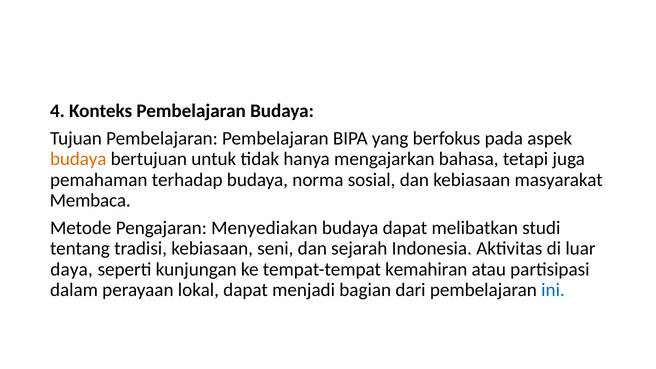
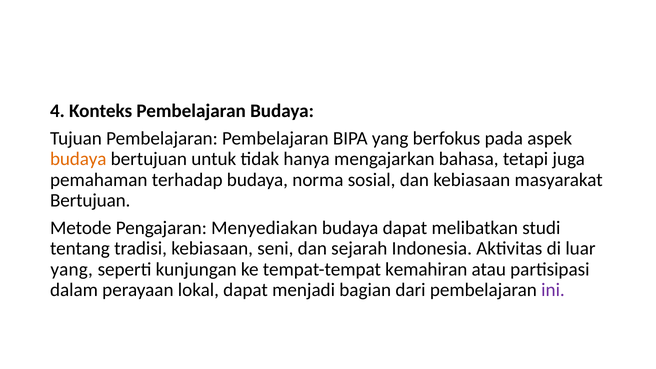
Membaca: Membaca -> Bertujuan (90, 200)
daya: daya -> yang (72, 269)
ini colour: blue -> purple (553, 290)
